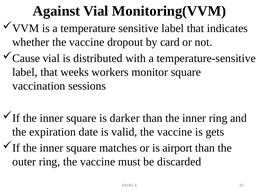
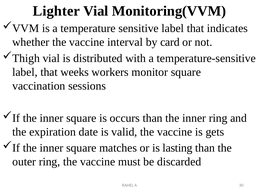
Against: Against -> Lighter (56, 11)
dropout: dropout -> interval (125, 42)
Cause: Cause -> Thigh (26, 58)
darker: darker -> occurs (125, 118)
airport: airport -> lasting (178, 148)
